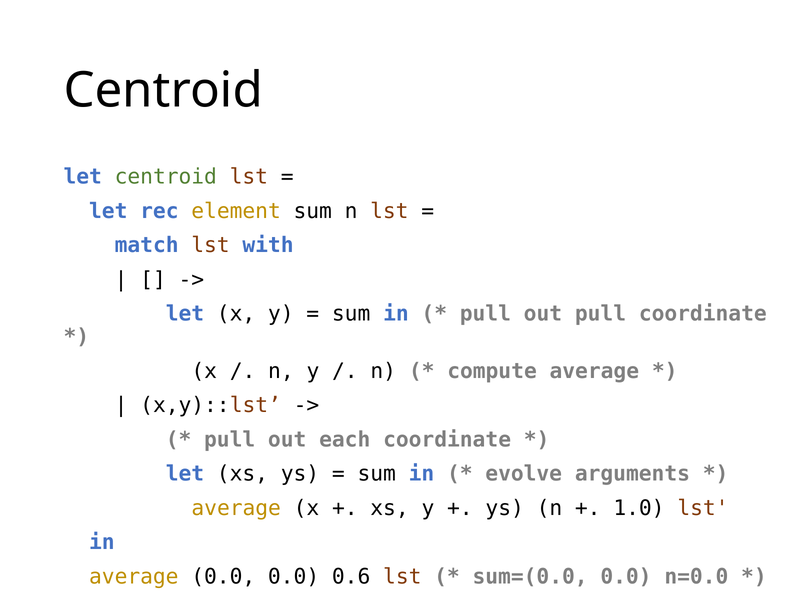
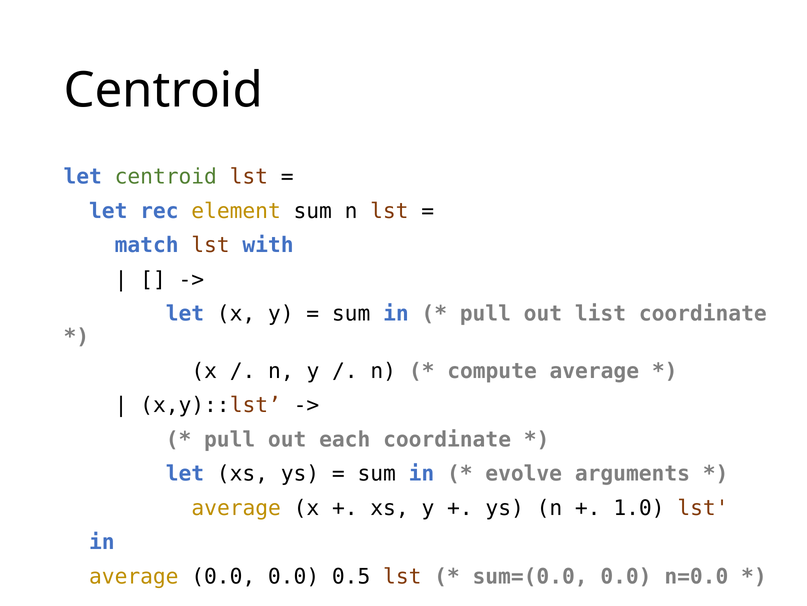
out pull: pull -> list (600, 313)
0.6: 0.6 -> 0.5 (351, 576)
